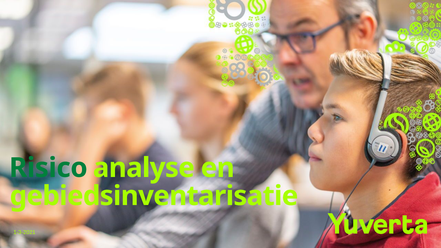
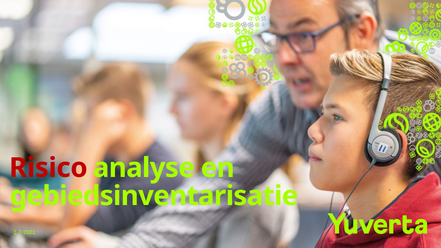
Risico colour: green -> red (48, 168)
